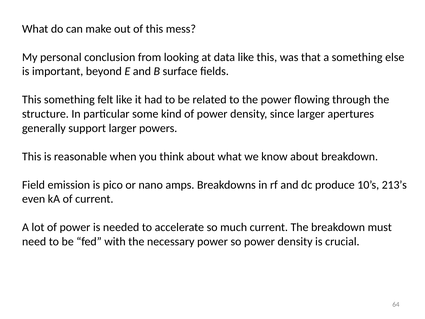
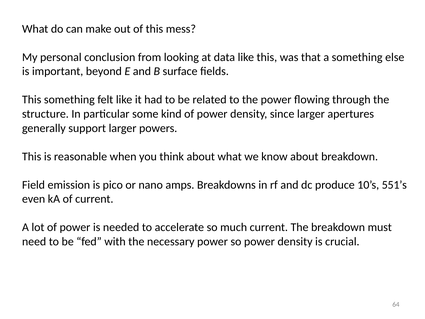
213’s: 213’s -> 551’s (394, 185)
